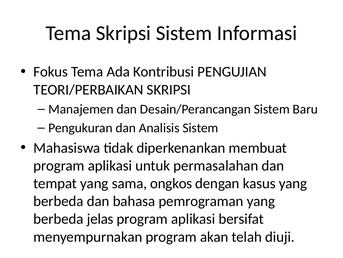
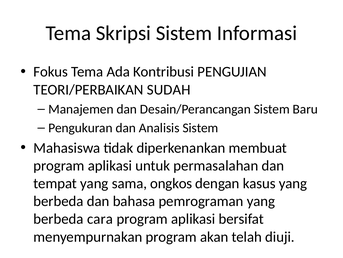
TEORI/PERBAIKAN SKRIPSI: SKRIPSI -> SUDAH (169, 89)
jelas: jelas -> cara (100, 218)
